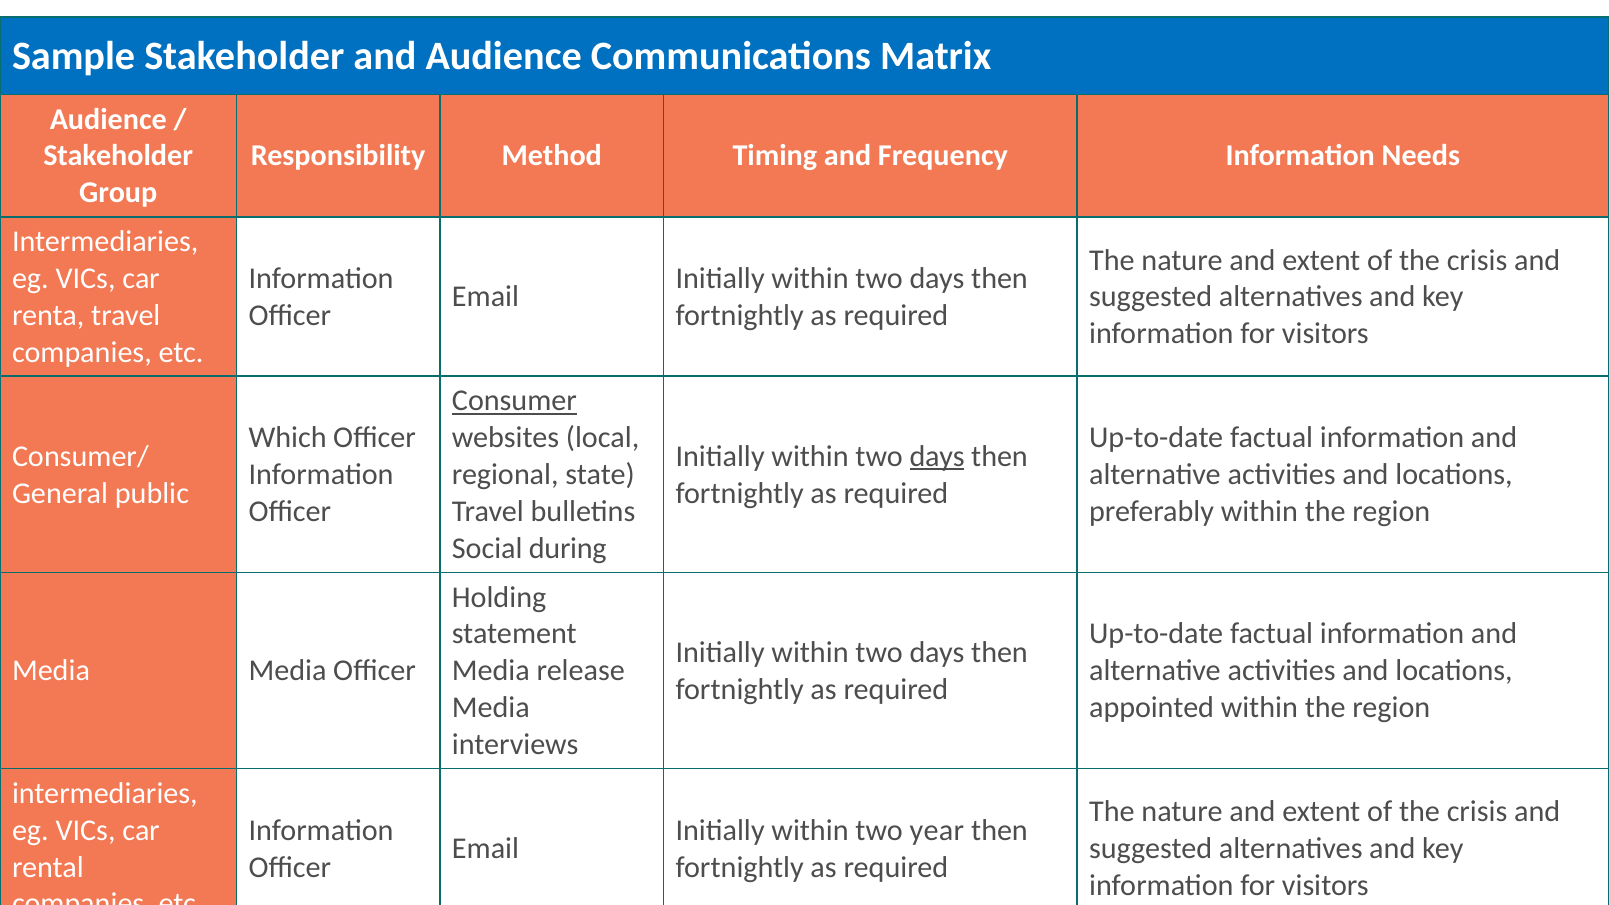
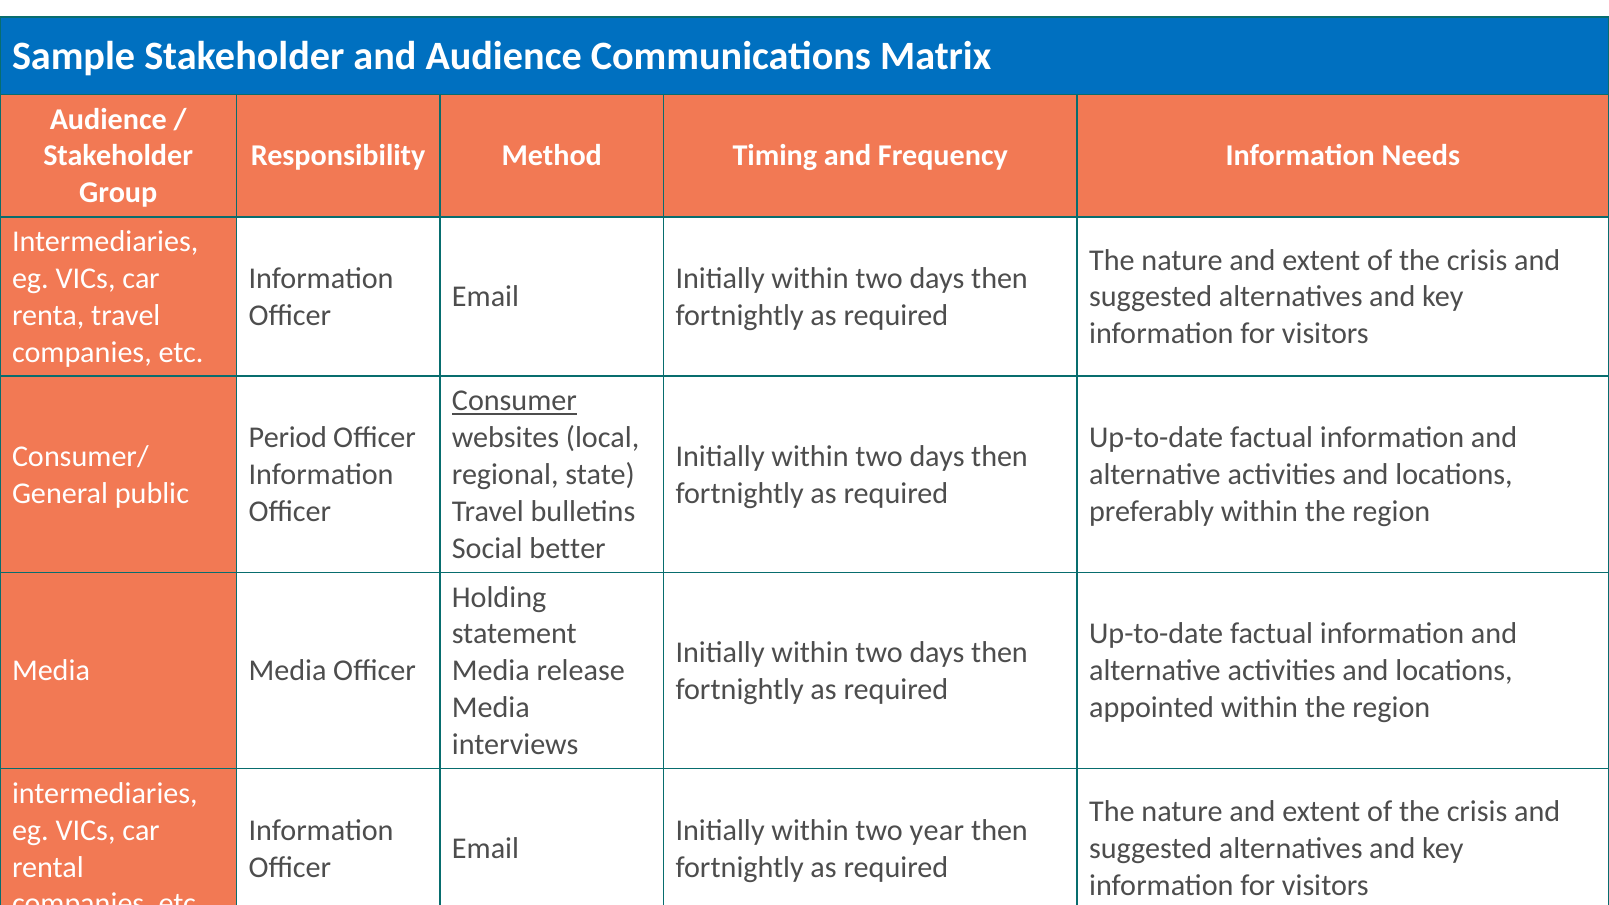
Which: Which -> Period (288, 438)
days underline: present -> none (937, 456)
during: during -> better (568, 548)
